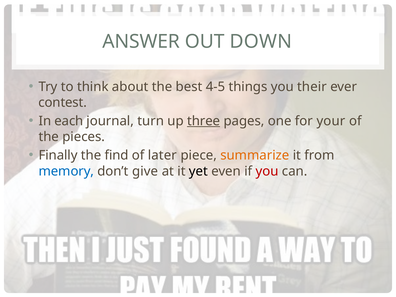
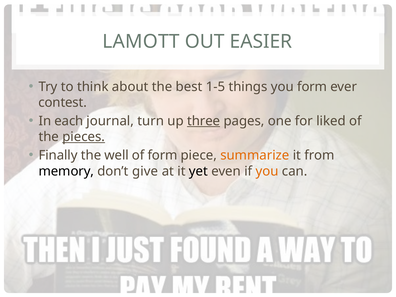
ANSWER: ANSWER -> LAMOTT (141, 42)
DOWN: DOWN -> EASIER (261, 42)
4-5: 4-5 -> 1-5 (215, 87)
you their: their -> form (312, 87)
your: your -> liked (331, 121)
pieces underline: none -> present (84, 137)
find: find -> well (117, 155)
of later: later -> form (163, 155)
memory colour: blue -> black (66, 171)
you colour: red -> orange (267, 171)
